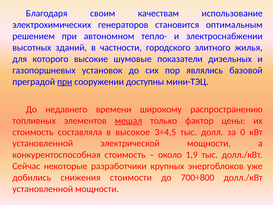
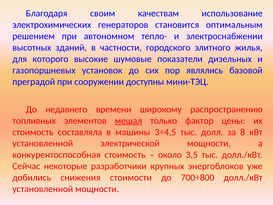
при underline: present -> none (65, 82)
высокое: высокое -> машины (133, 132)
0: 0 -> 8 (243, 132)
1,9: 1,9 -> 3,5 (192, 155)
